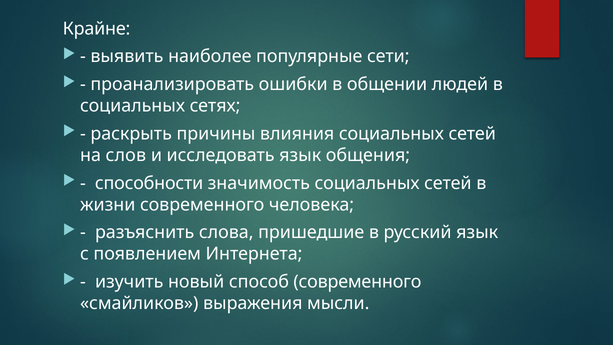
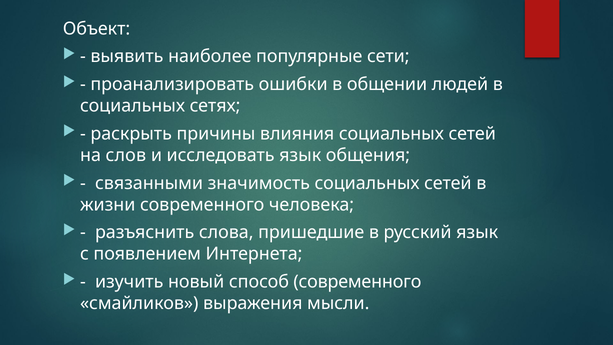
Крайне: Крайне -> Объект (96, 29)
способности: способности -> связанными (149, 183)
